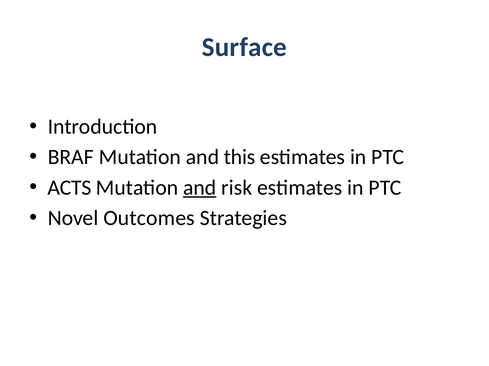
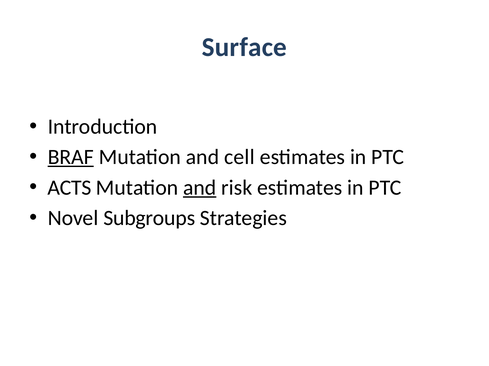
BRAF underline: none -> present (71, 157)
this: this -> cell (239, 157)
Outcomes: Outcomes -> Subgroups (149, 218)
